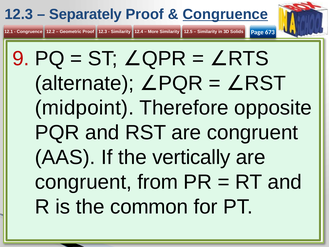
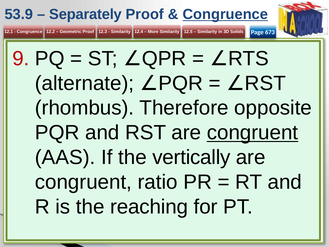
12.3: 12.3 -> 53.9 (19, 14)
midpoint: midpoint -> rhombus (85, 108)
congruent underline: none -> present (253, 133)
from: from -> ratio (158, 182)
common: common -> reaching (149, 207)
